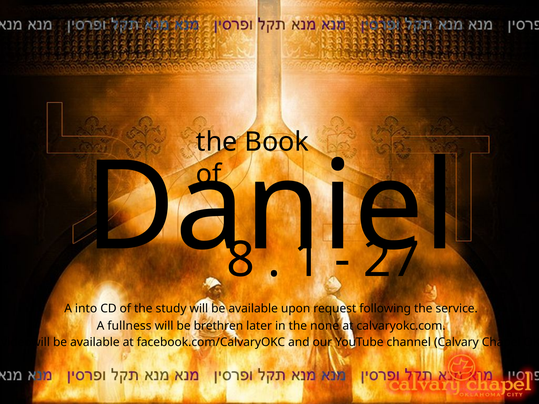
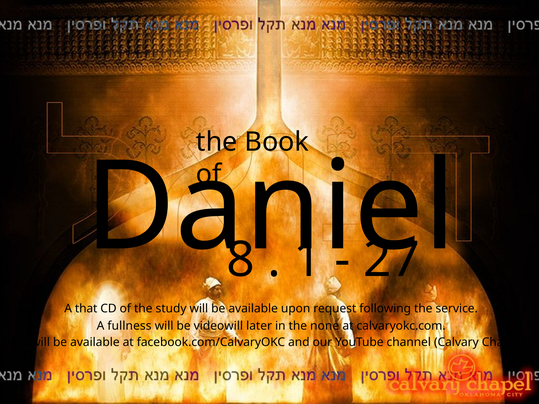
into: into -> that (86, 309)
be brethren: brethren -> videowill (218, 326)
